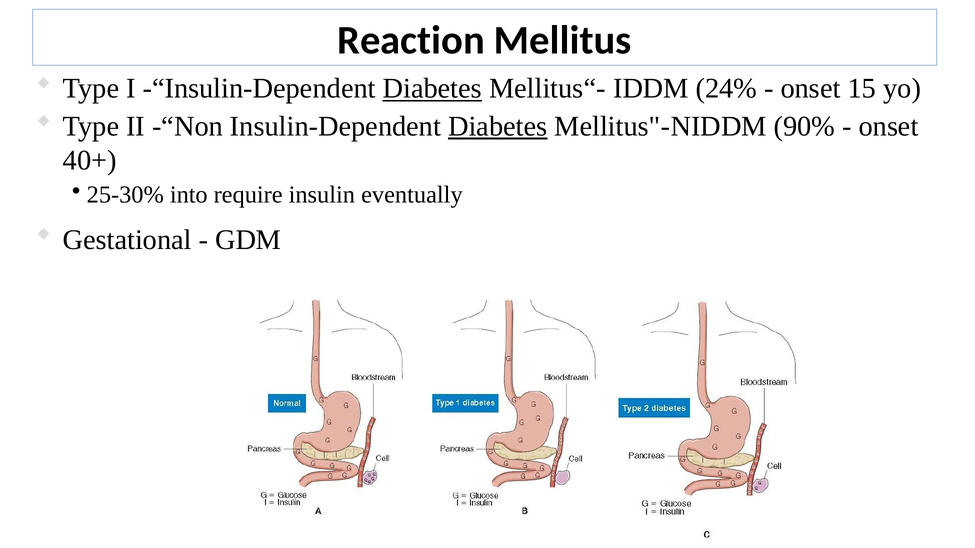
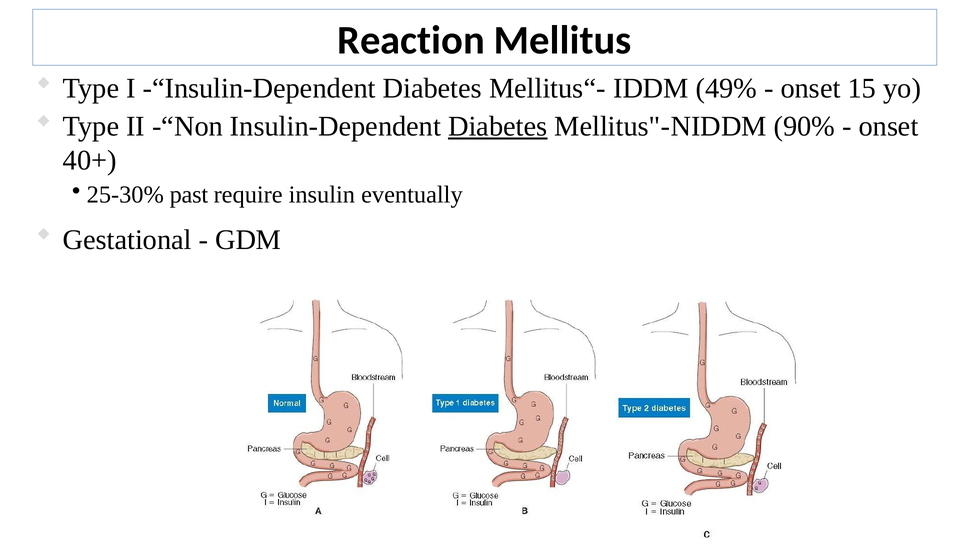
Diabetes underline: present -> none (432, 89)
24%: 24% -> 49% (726, 89)
into: into -> past (189, 195)
